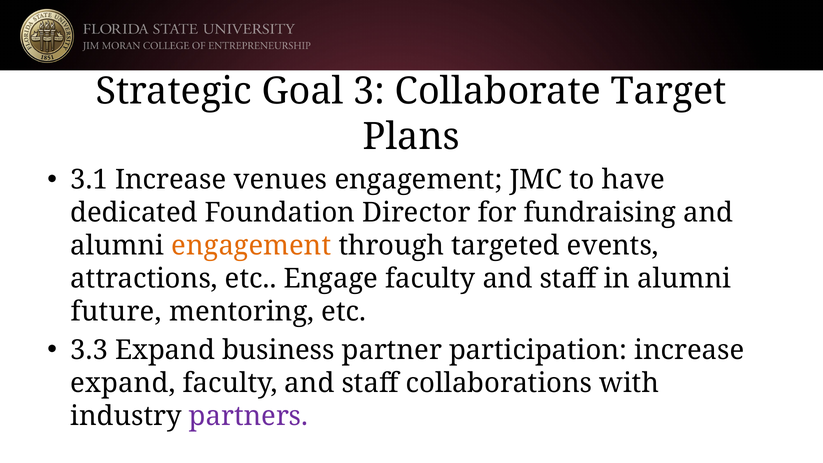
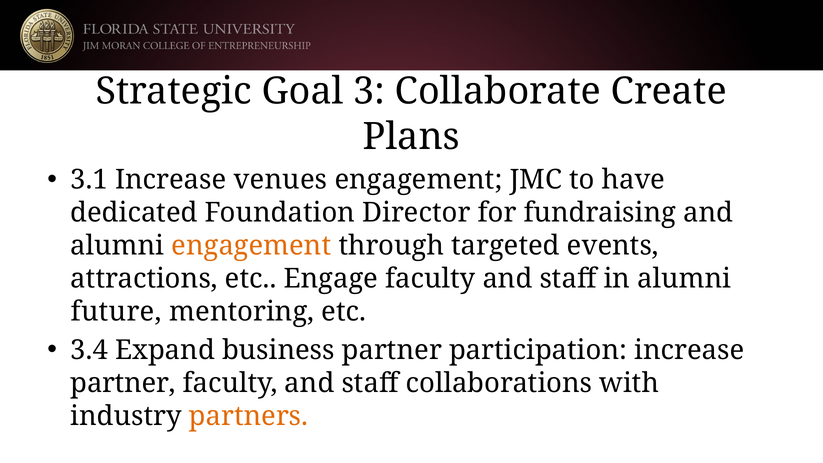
Target: Target -> Create (669, 91)
3.3: 3.3 -> 3.4 (89, 350)
expand: expand -> partner (123, 383)
partners colour: purple -> orange (248, 416)
